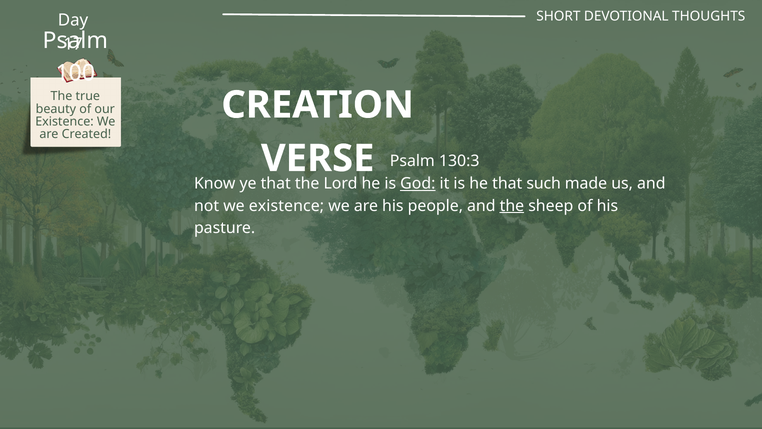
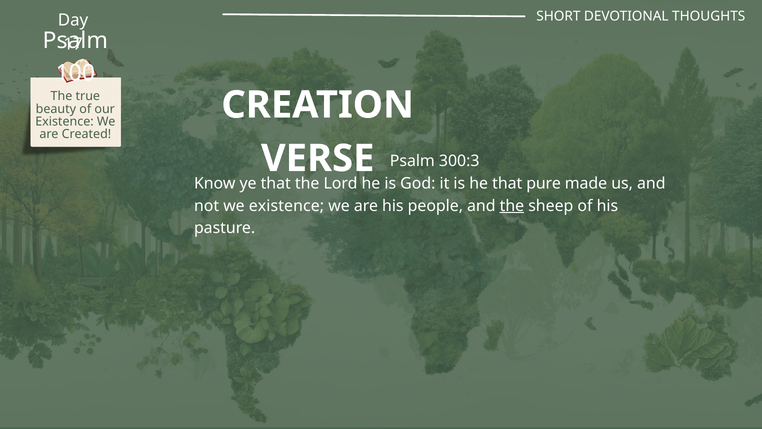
130:3: 130:3 -> 300:3 (459, 161)
God underline: present -> none (418, 183)
such: such -> pure (544, 183)
